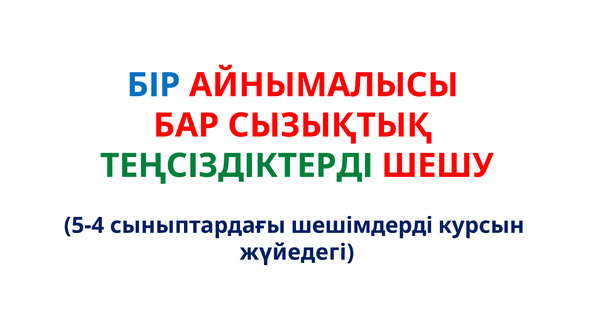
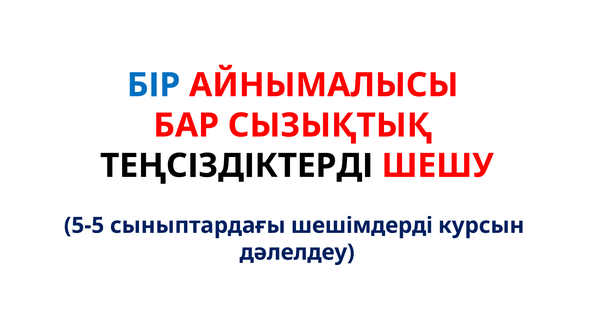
ТЕҢСІЗДІКТЕРДІ colour: green -> black (237, 166)
5-4: 5-4 -> 5-5 (84, 225)
жүйедегі: жүйедегі -> дәлелдеу (297, 252)
